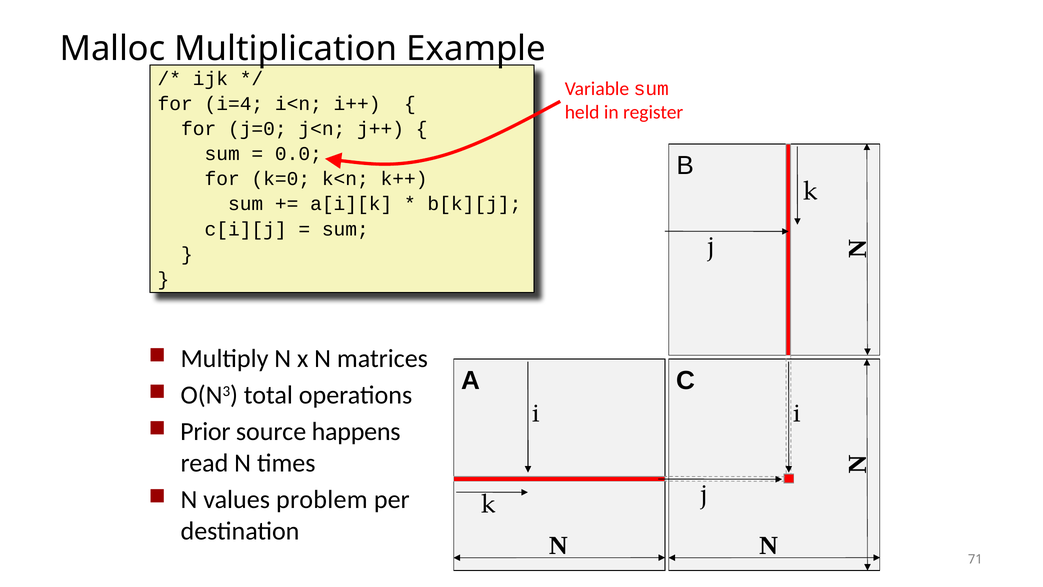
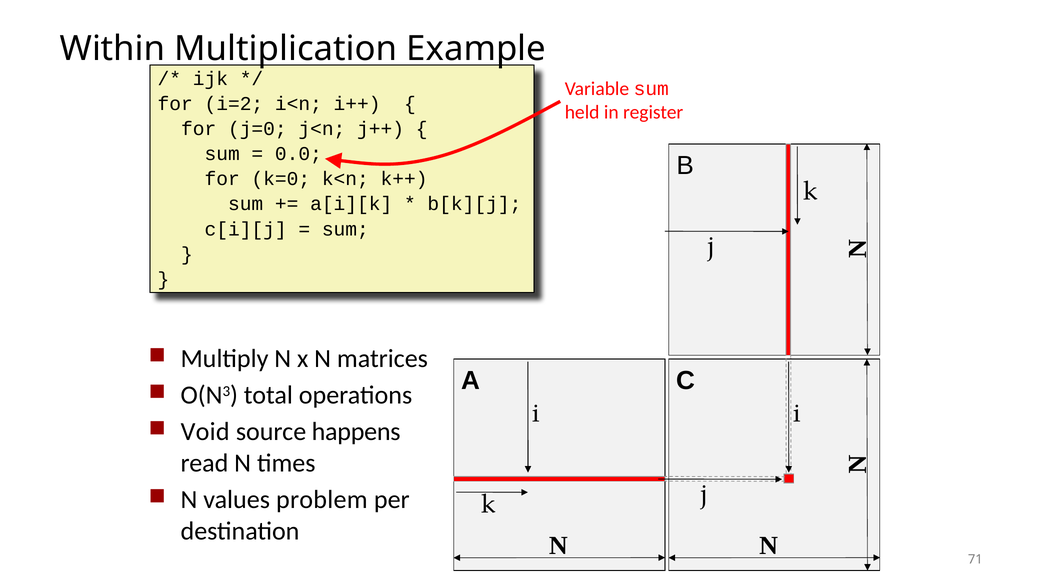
Malloc: Malloc -> Within (113, 49)
i=4: i=4 -> i=2 (234, 104)
Prior: Prior -> Void (205, 432)
